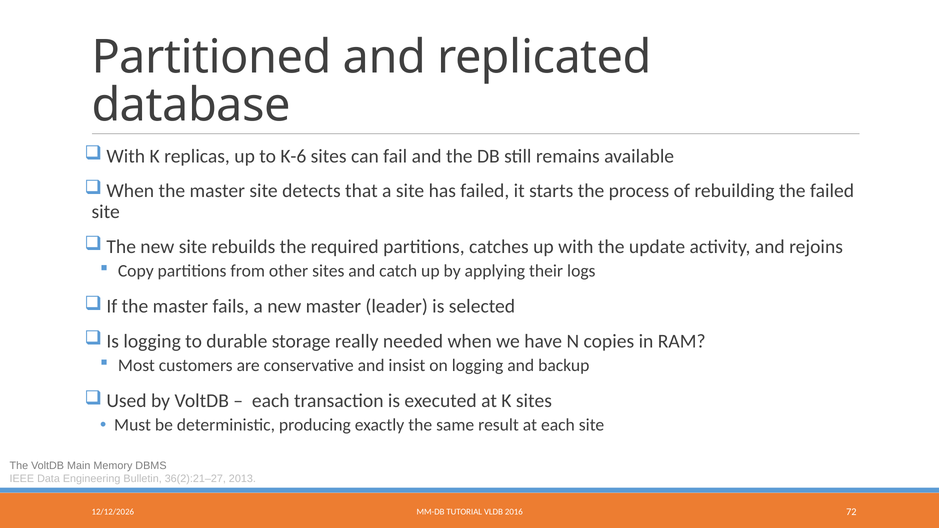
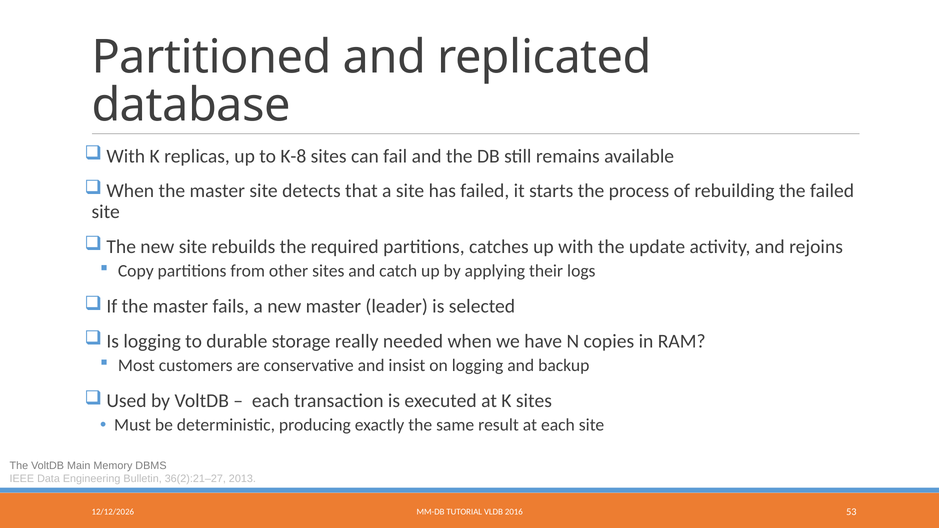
K-6: K-6 -> K-8 (293, 156)
72: 72 -> 53 (851, 512)
